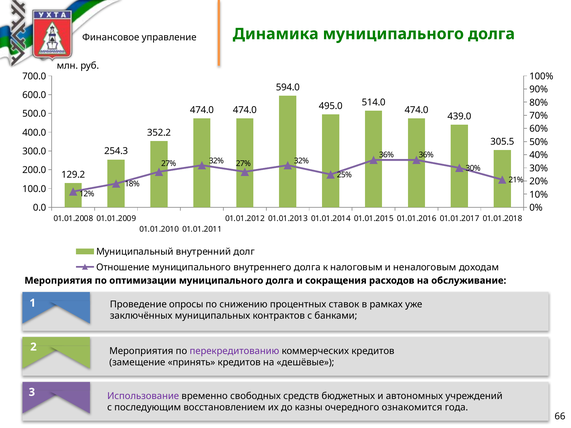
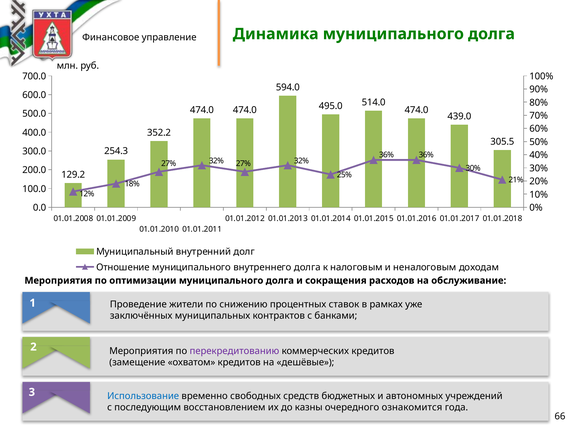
опросы: опросы -> жители (186, 304)
принять: принять -> охватом (192, 363)
Использование colour: purple -> blue (143, 396)
